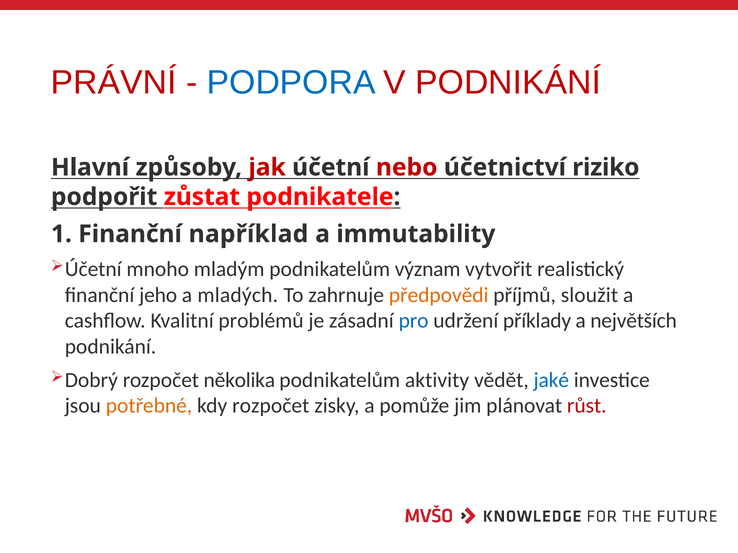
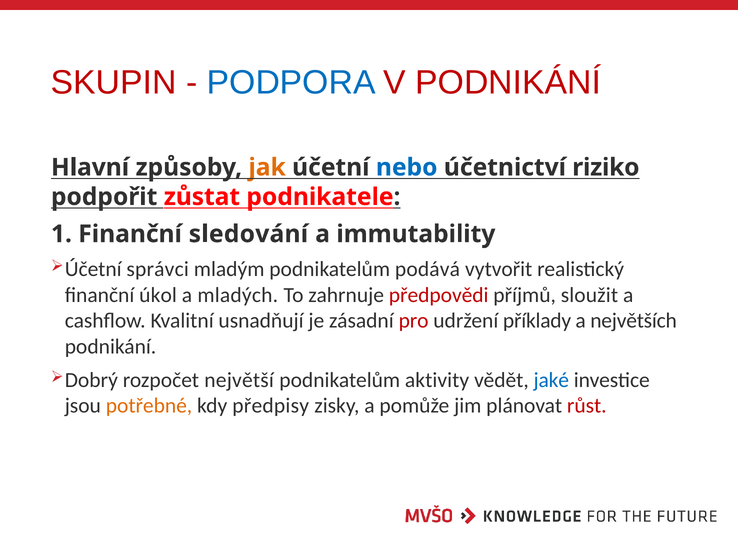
PRÁVNÍ: PRÁVNÍ -> SKUPIN (114, 83)
jak colour: red -> orange (267, 168)
nebo colour: red -> blue (407, 168)
například: například -> sledování (248, 234)
mnoho: mnoho -> správci (158, 269)
význam: význam -> podává (427, 269)
jeho: jeho -> úkol (158, 295)
předpovědi colour: orange -> red (439, 295)
problémů: problémů -> usnadňují (261, 321)
pro colour: blue -> red (414, 321)
několika: několika -> největší (239, 380)
kdy rozpočet: rozpočet -> předpisy (271, 406)
